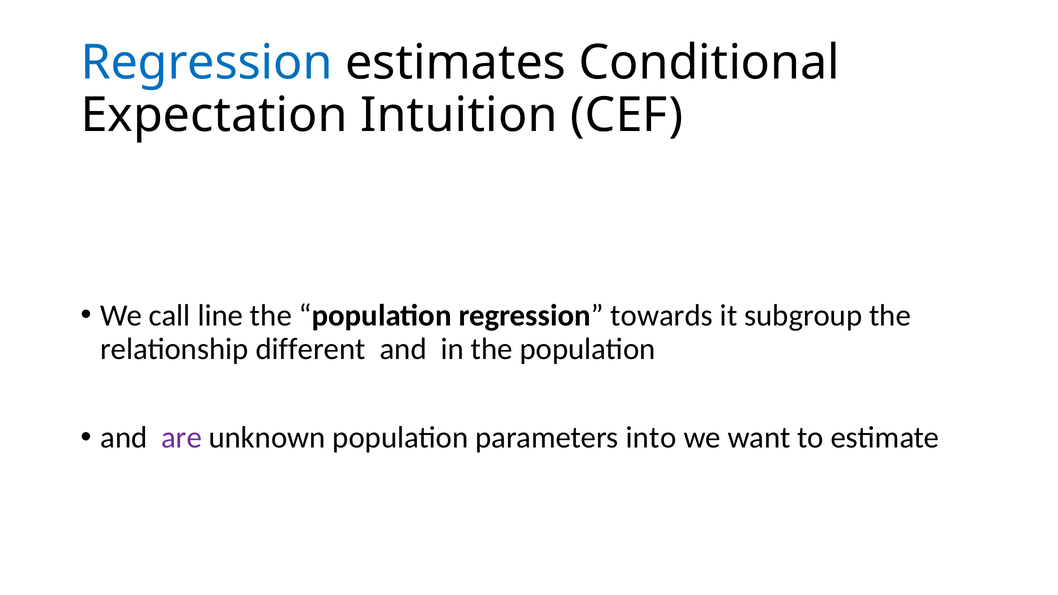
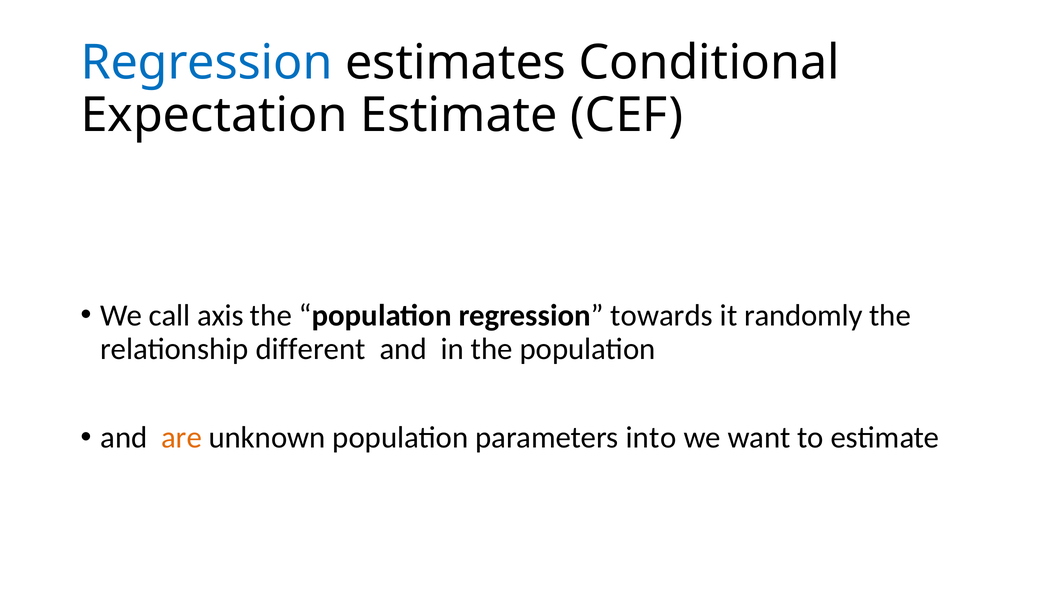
Expectation Intuition: Intuition -> Estimate (459, 115)
line: line -> axis (220, 316)
subgroup: subgroup -> randomly (803, 316)
are colour: purple -> orange (182, 438)
